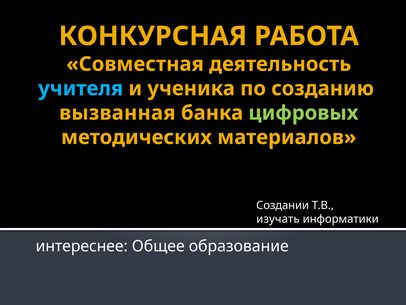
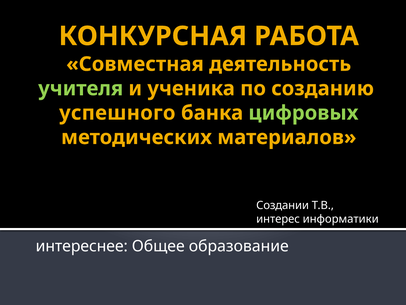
учителя colour: light blue -> light green (81, 88)
вызванная: вызванная -> успешного (117, 113)
изучать: изучать -> интерес (278, 219)
